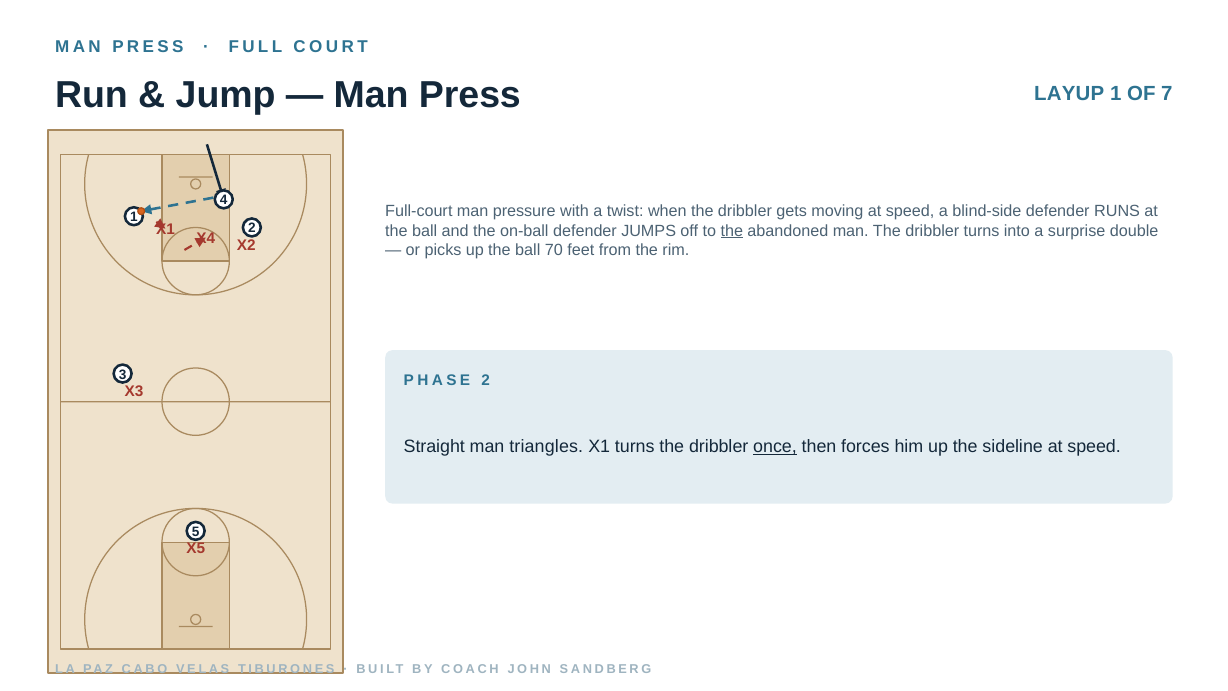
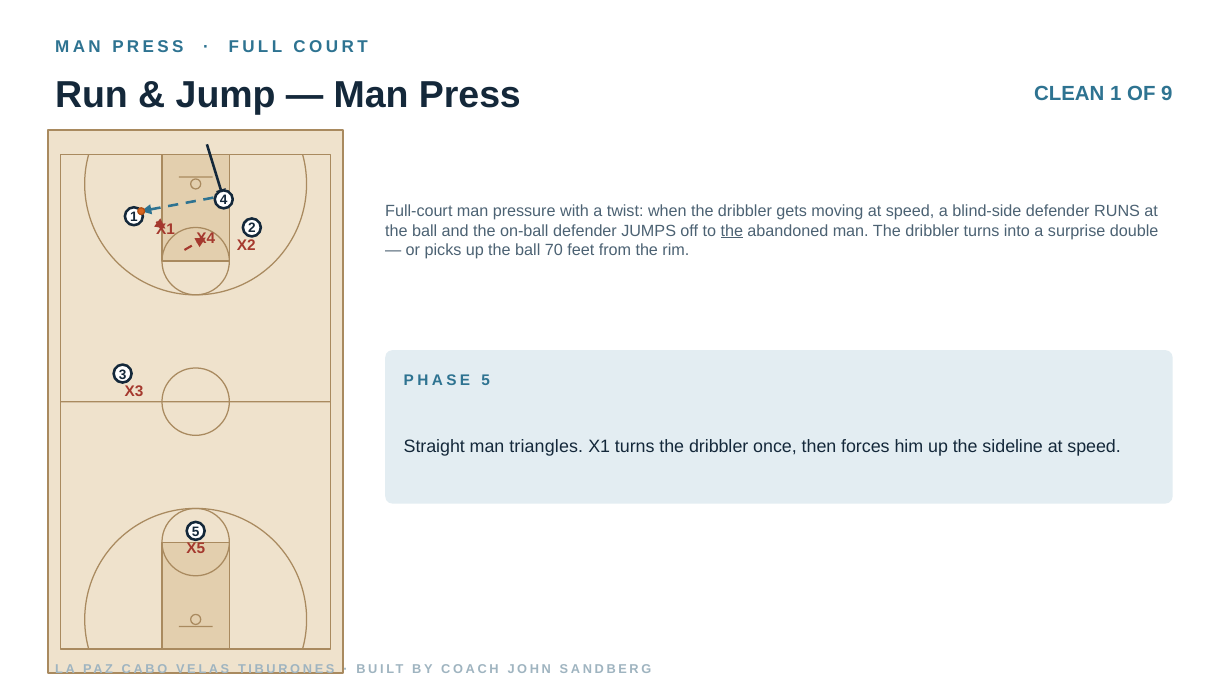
LAYUP: LAYUP -> CLEAN (1069, 93)
7: 7 -> 9 (1167, 93)
PHASE 2: 2 -> 5 (486, 380)
once underline: present -> none (775, 446)
